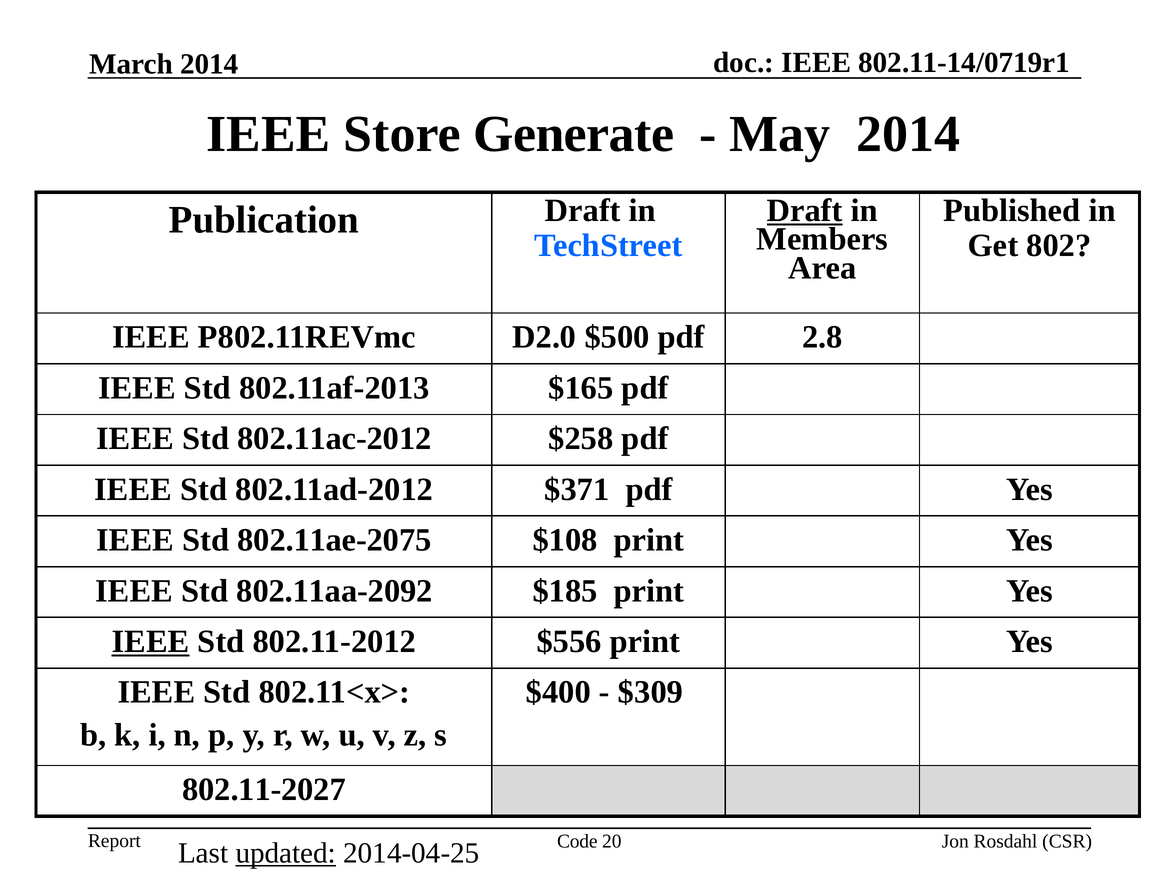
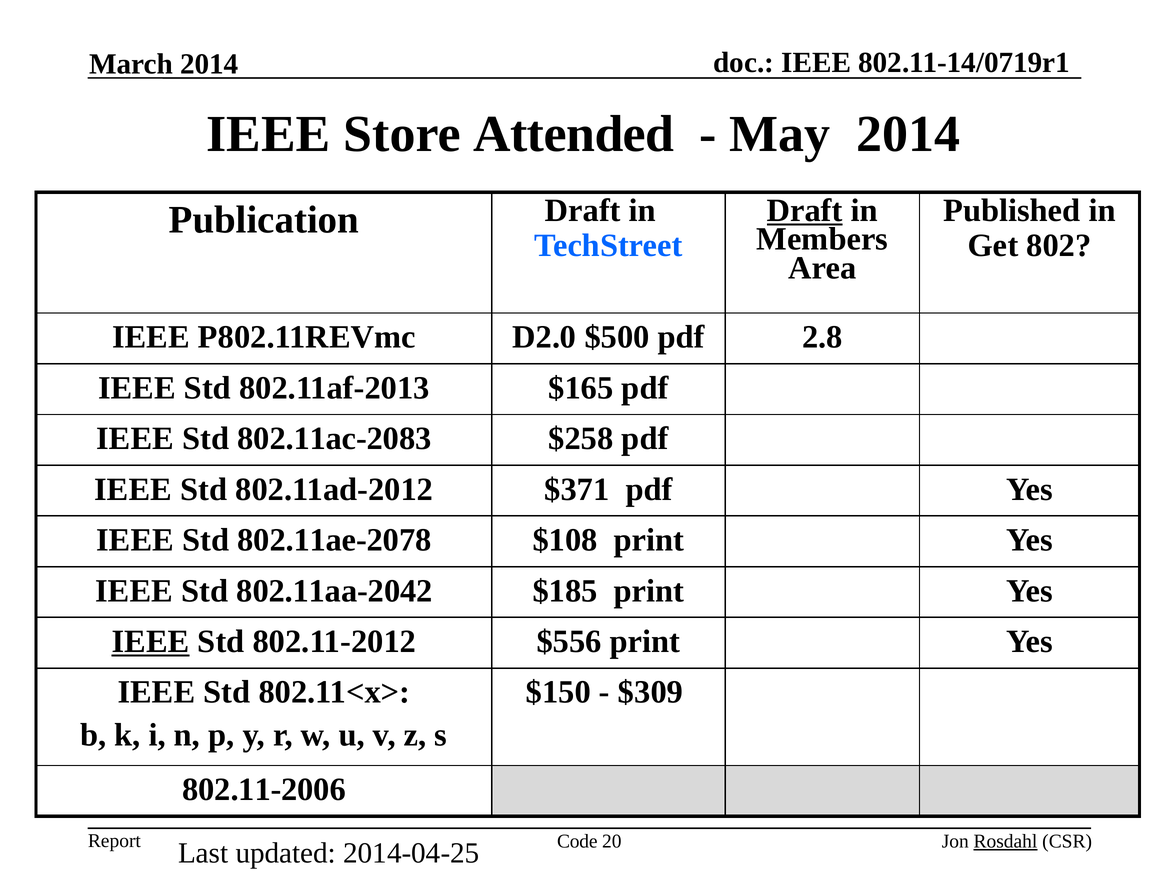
Generate: Generate -> Attended (574, 134)
802.11ac-2012: 802.11ac-2012 -> 802.11ac-2083 (334, 439)
802.11ae-2075: 802.11ae-2075 -> 802.11ae-2078 (334, 540)
802.11aa-2092: 802.11aa-2092 -> 802.11aa-2042 (334, 591)
$400: $400 -> $150 (558, 692)
802.11-2027: 802.11-2027 -> 802.11-2006 (264, 789)
updated underline: present -> none (286, 853)
Rosdahl underline: none -> present (1005, 841)
